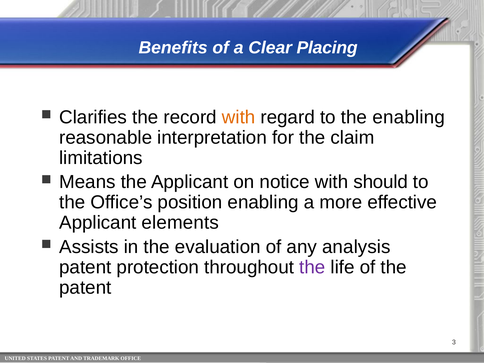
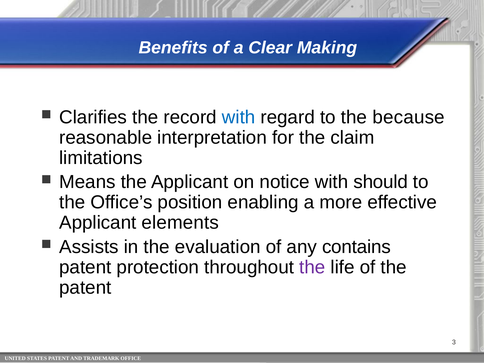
Placing: Placing -> Making (327, 48)
with colour: orange -> blue (239, 117)
the enabling: enabling -> because (409, 117)
analysis: analysis -> contains (356, 247)
